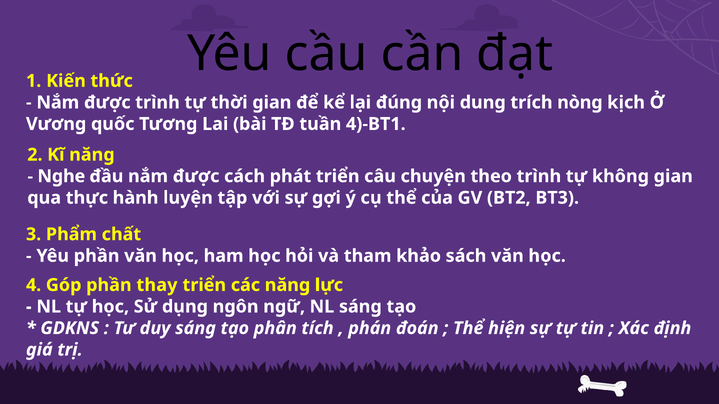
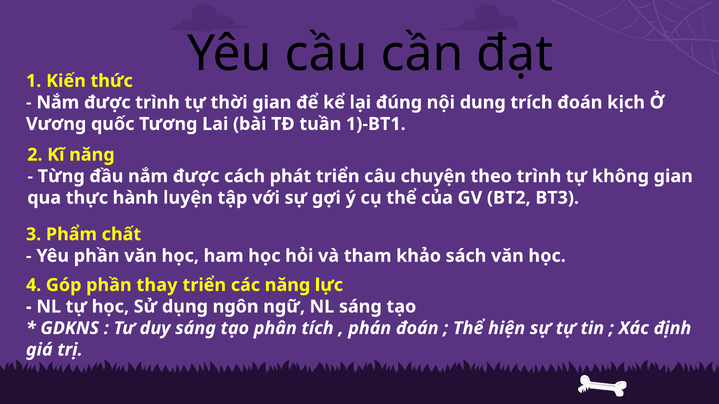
trích nòng: nòng -> đoán (580, 103)
4)-BT1: 4)-BT1 -> 1)-BT1 (376, 124)
Nghe: Nghe -> Từng (61, 176)
